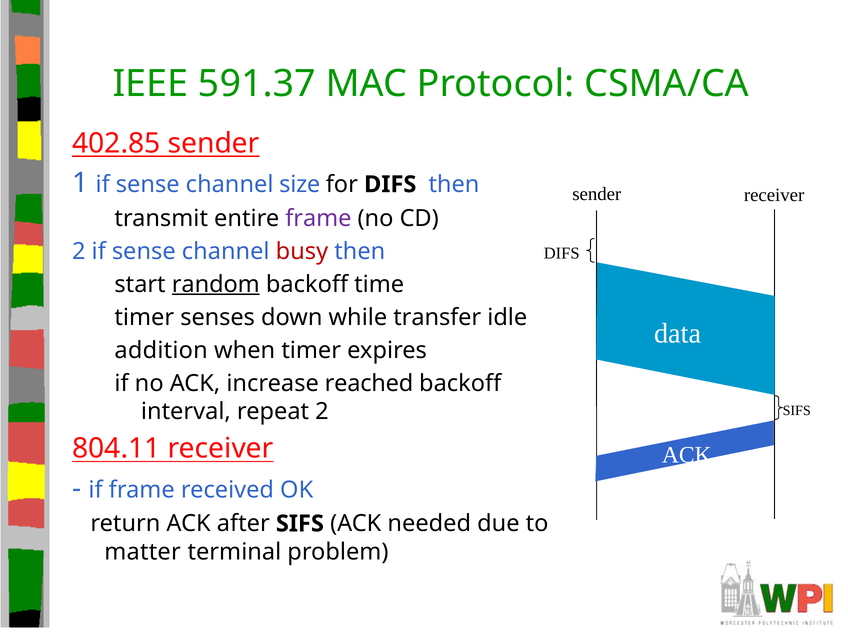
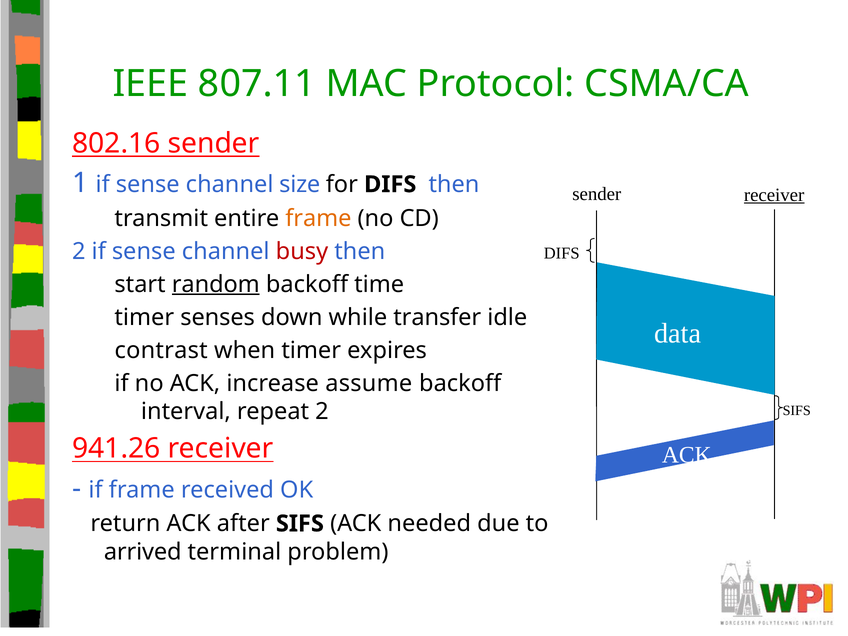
591.37: 591.37 -> 807.11 (257, 84)
402.85: 402.85 -> 802.16 (116, 143)
receiver underline: none -> present (774, 195)
frame colour: purple -> orange (318, 218)
addition: addition -> contrast (161, 350)
reached: reached -> assume (369, 383)
804.11: 804.11 -> 941.26 (116, 449)
matter: matter -> arrived (143, 552)
